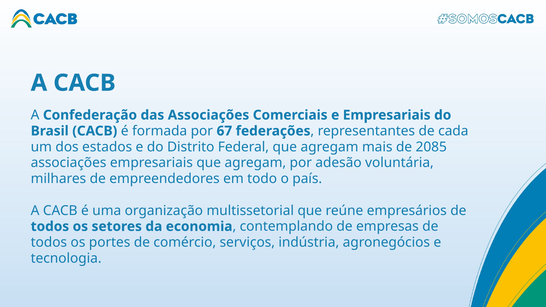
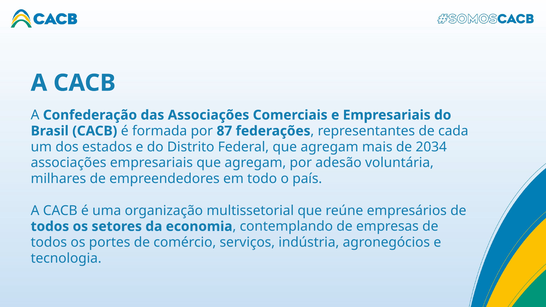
67: 67 -> 87 (224, 131)
2085: 2085 -> 2034 (431, 147)
